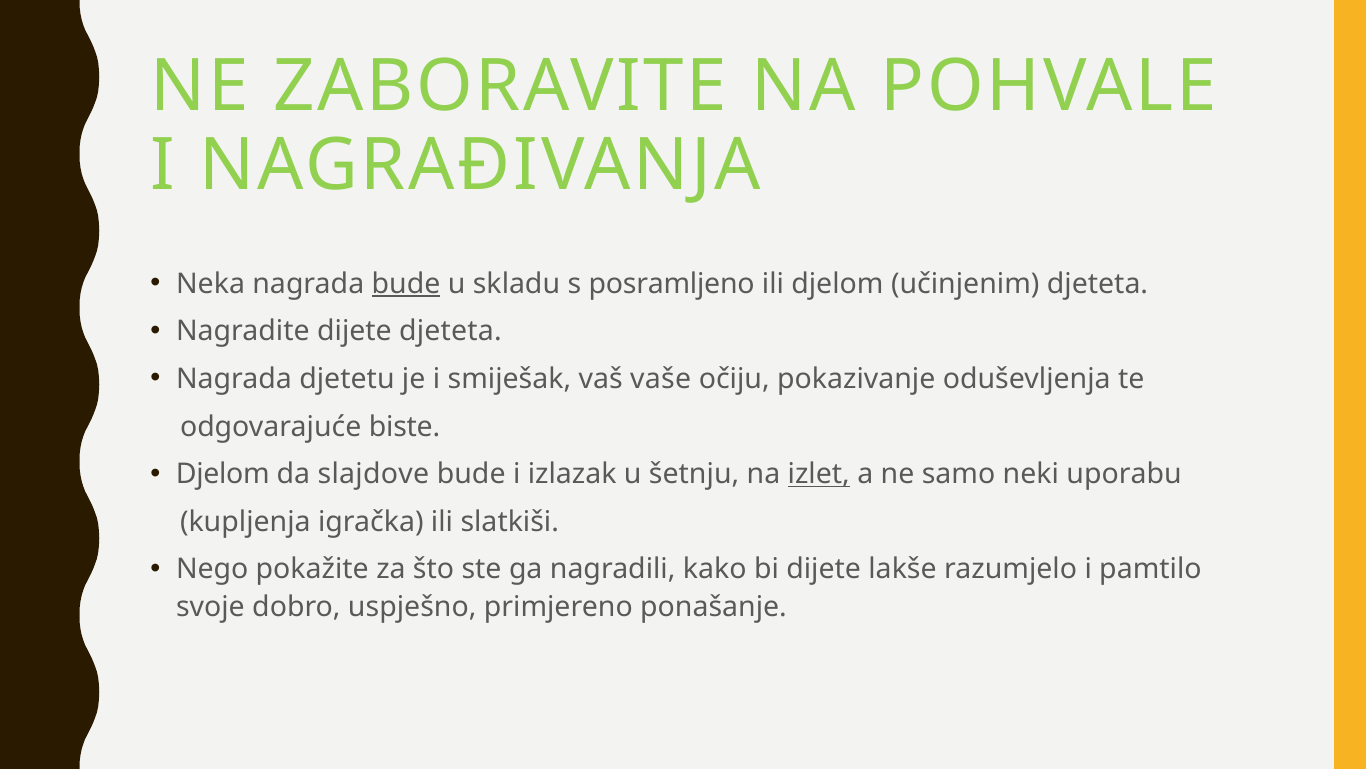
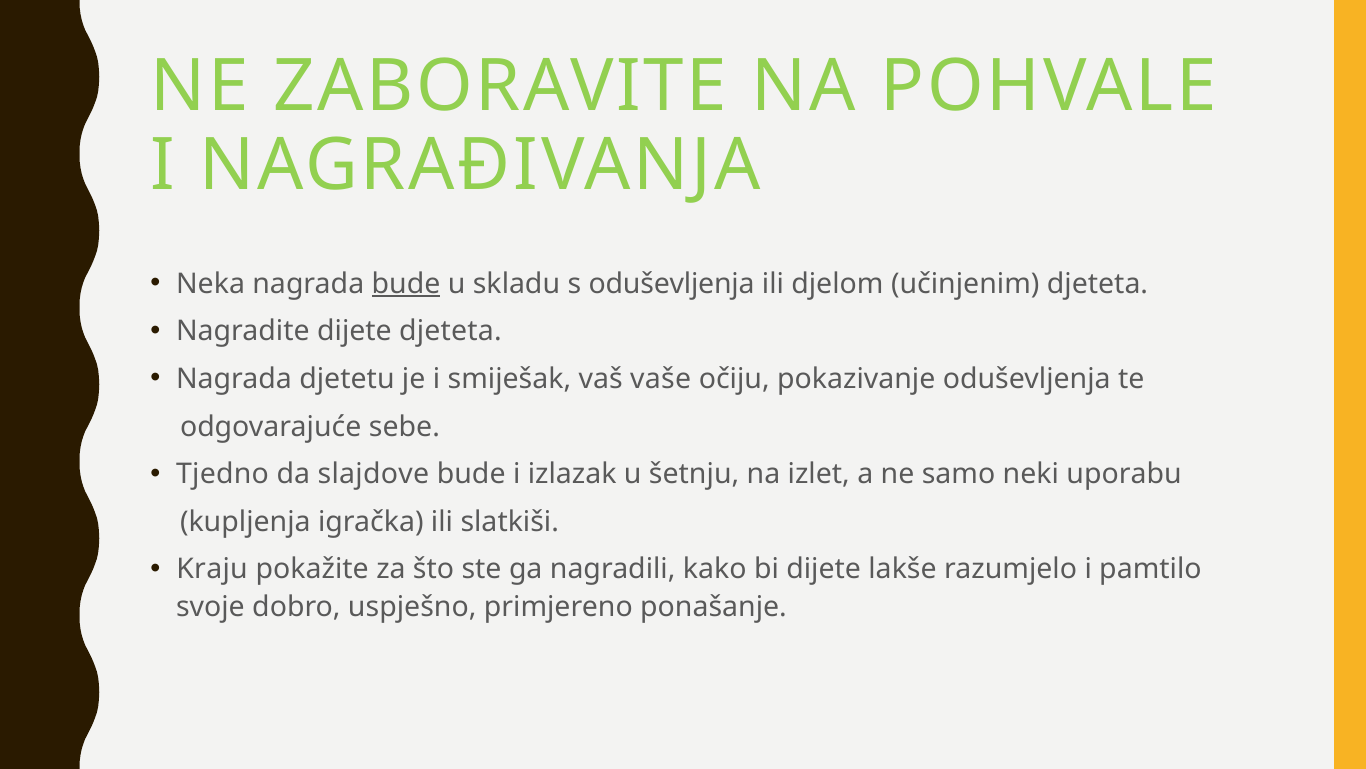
s posramljeno: posramljeno -> oduševljenja (672, 284)
biste: biste -> sebe (404, 426)
Djelom: Djelom -> Tjedno (223, 474)
izlet underline: present -> none (819, 474)
Nego: Nego -> Kraju (212, 569)
